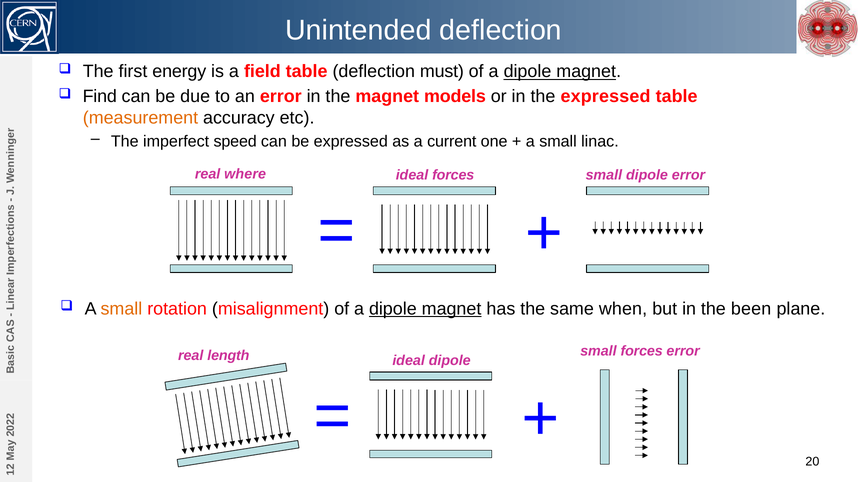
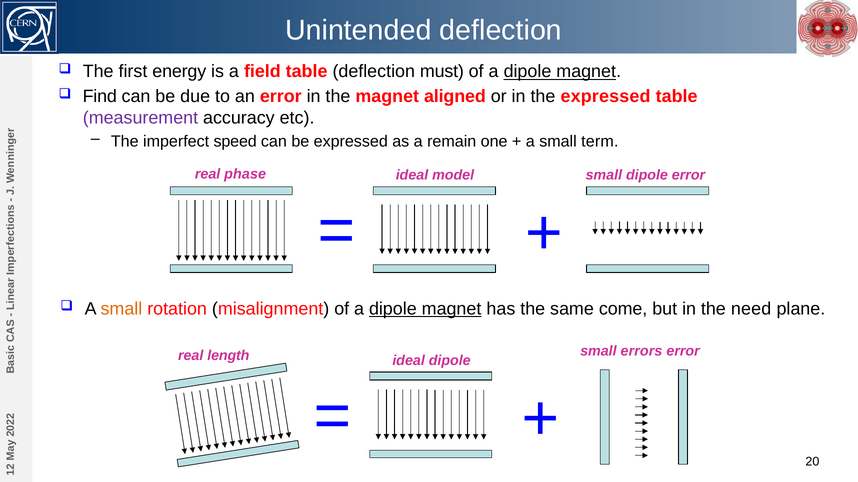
models: models -> aligned (455, 97)
measurement colour: orange -> purple (140, 118)
current: current -> remain (452, 141)
linac: linac -> term (600, 141)
where: where -> phase (245, 174)
ideal forces: forces -> model (453, 175)
when: when -> come (623, 309)
been: been -> need (751, 309)
small forces: forces -> errors (642, 352)
